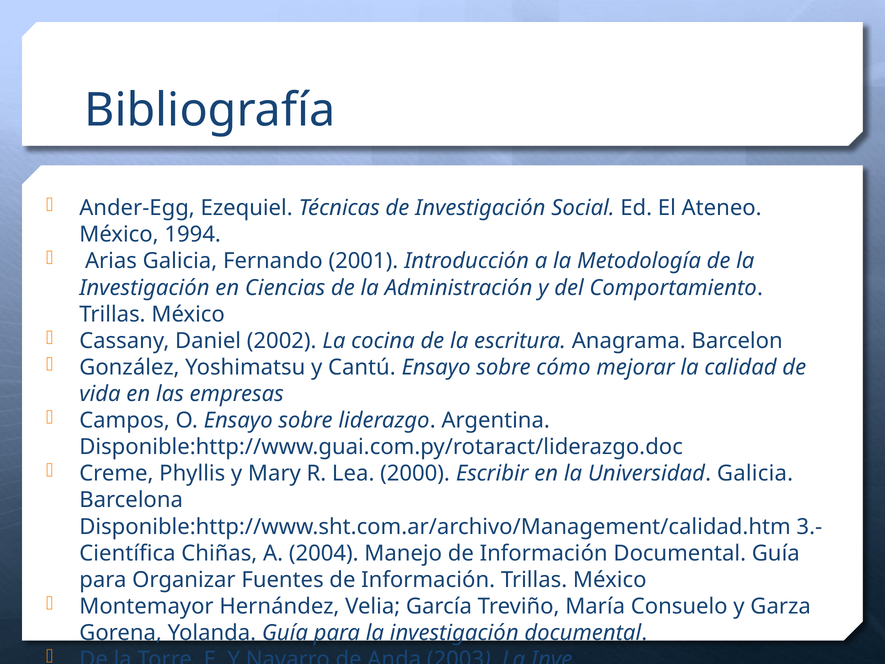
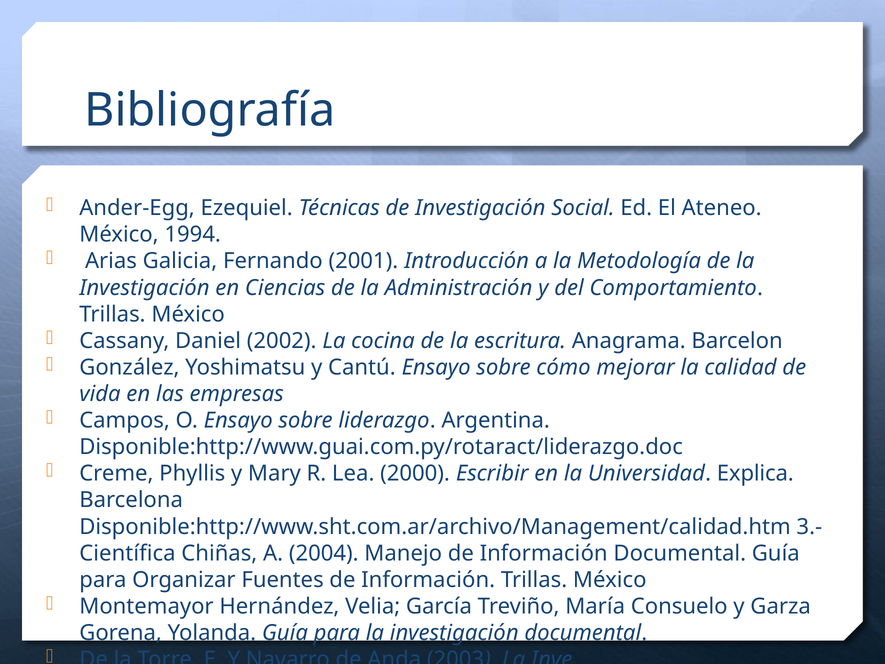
Universidad Galicia: Galicia -> Explica (755, 473)
